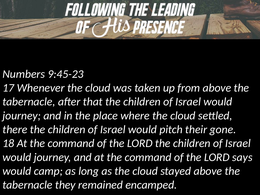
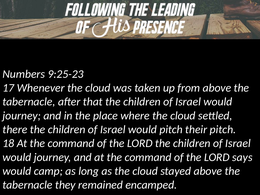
9:45-23: 9:45-23 -> 9:25-23 (66, 74)
their gone: gone -> pitch (223, 130)
